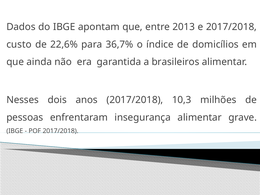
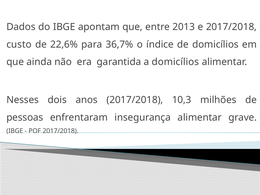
a brasileiros: brasileiros -> domicílios (175, 62)
